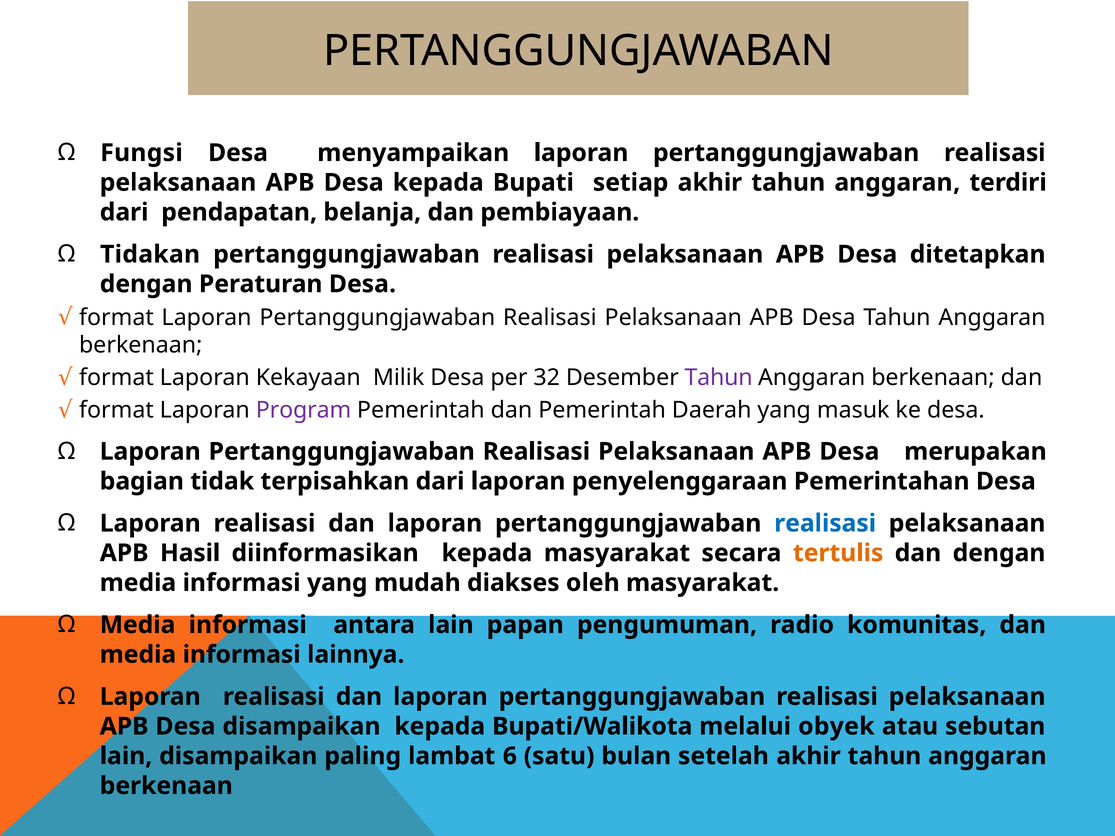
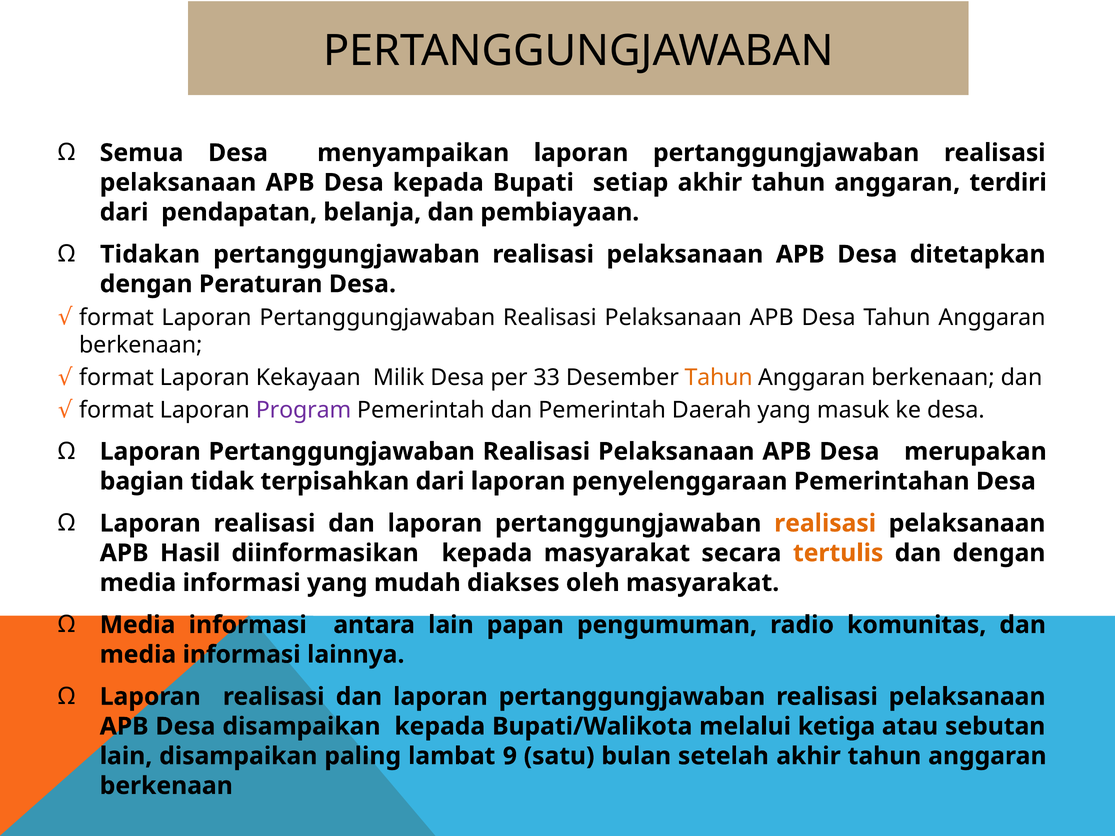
Fungsi: Fungsi -> Semua (142, 153)
32: 32 -> 33 (547, 378)
Tahun colour: purple -> orange (719, 378)
realisasi colour: blue -> orange (825, 524)
obyek: obyek -> ketiga (837, 727)
6: 6 -> 9 (510, 756)
